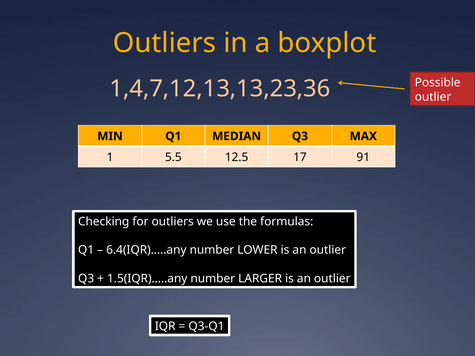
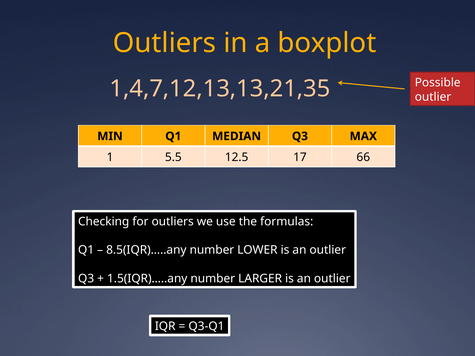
1,4,7,12,13,13,23,36: 1,4,7,12,13,13,23,36 -> 1,4,7,12,13,13,21,35 (220, 89)
91: 91 -> 66 (363, 157)
6.4(IQR)…..any: 6.4(IQR)…..any -> 8.5(IQR)…..any (146, 250)
